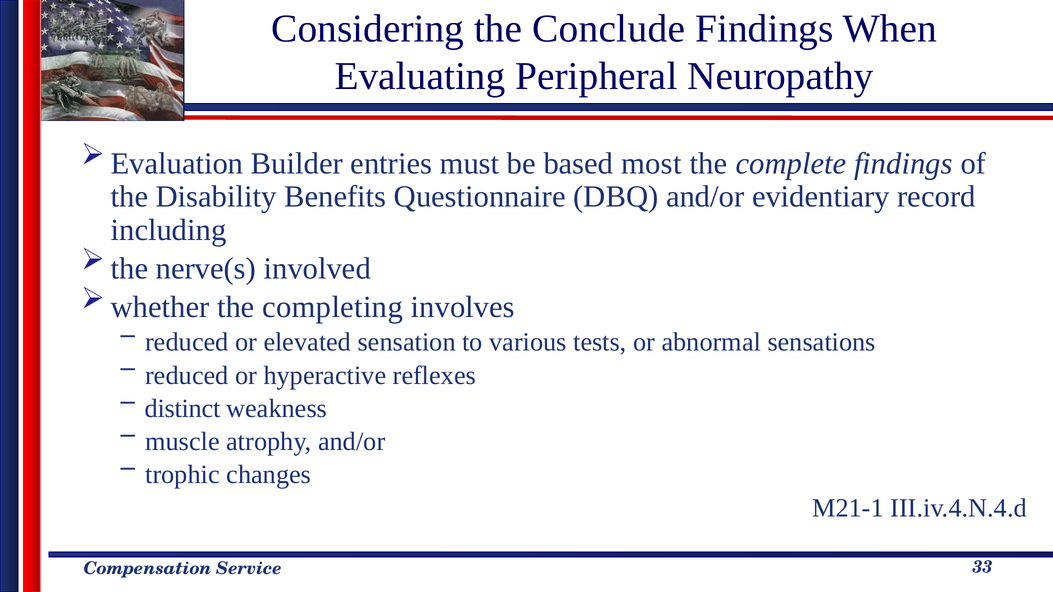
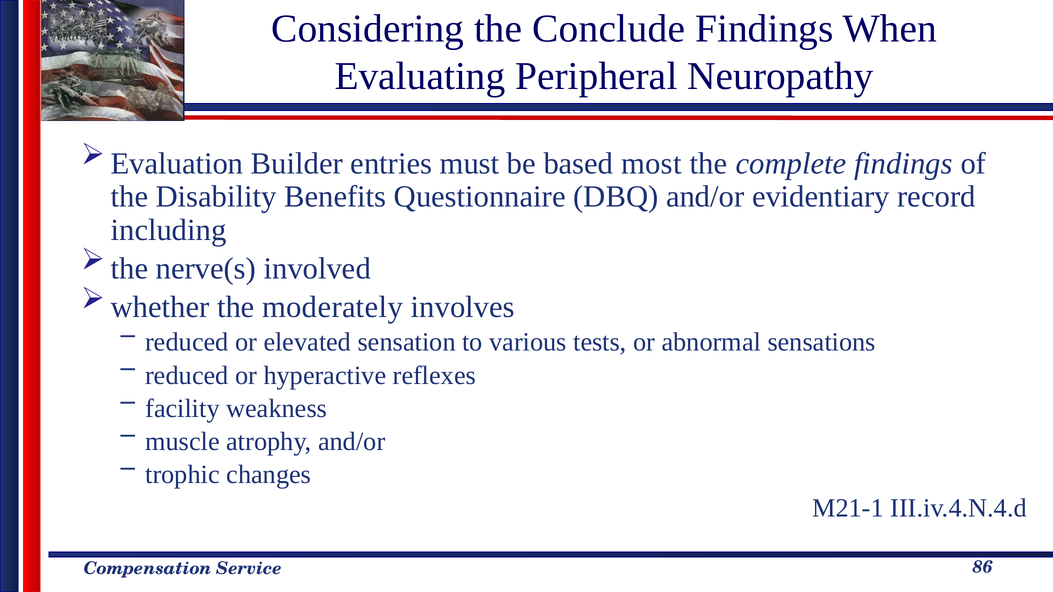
completing: completing -> moderately (332, 307)
distinct: distinct -> facility (182, 409)
33: 33 -> 86 (983, 567)
